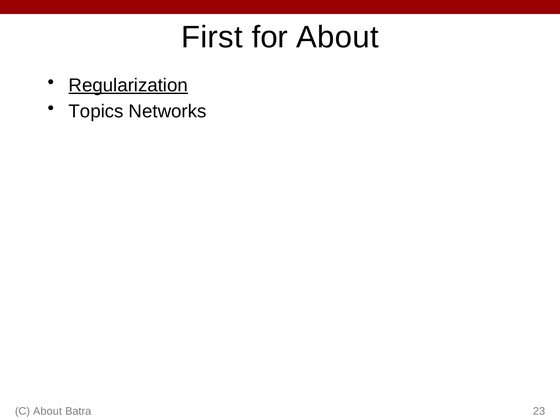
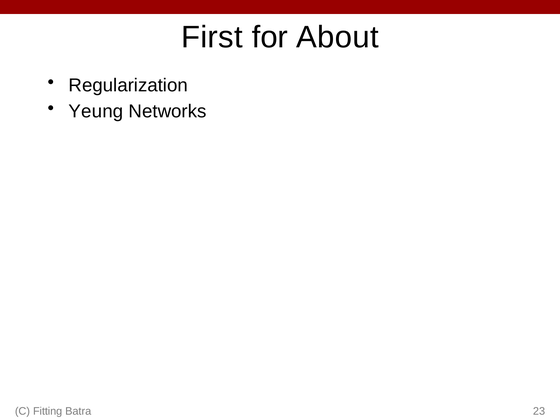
Regularization underline: present -> none (128, 85)
Topics: Topics -> Yeung (96, 111)
C About: About -> Fitting (48, 411)
